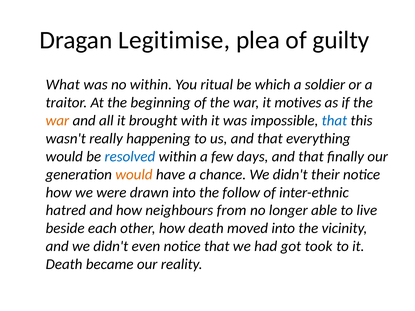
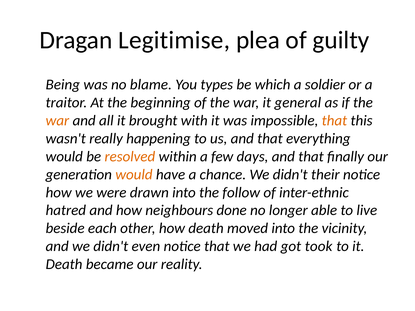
What: What -> Being (63, 85)
no within: within -> blame (151, 85)
ritual: ritual -> types (217, 85)
motives: motives -> general (298, 103)
that colour: blue -> orange (334, 121)
resolved colour: blue -> orange (130, 157)
from: from -> done (232, 211)
